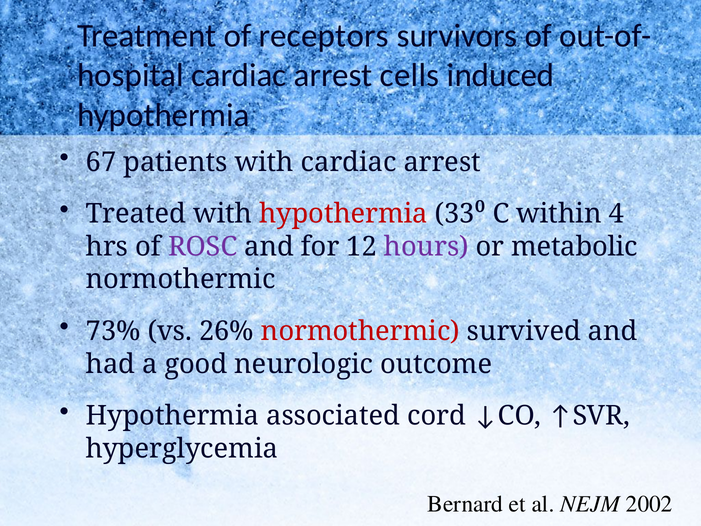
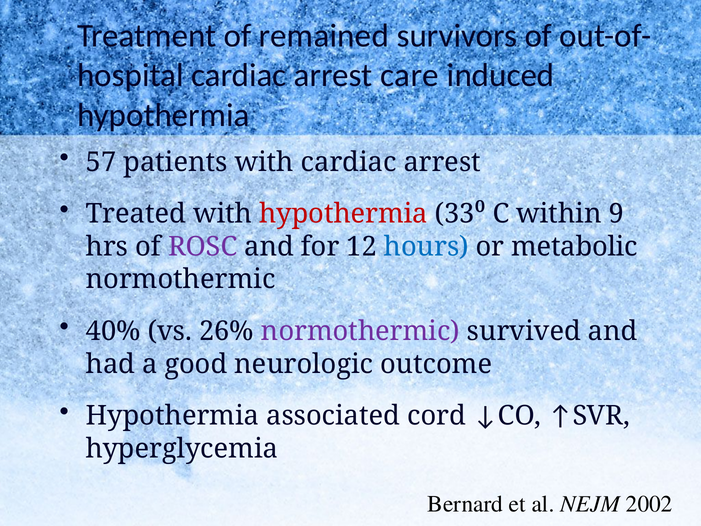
receptors: receptors -> remained (324, 36)
cells: cells -> care (410, 75)
67: 67 -> 57 (101, 162)
4: 4 -> 9 (616, 214)
hours colour: purple -> blue (426, 247)
73%: 73% -> 40% (113, 331)
normothermic colour: red -> purple (360, 331)
